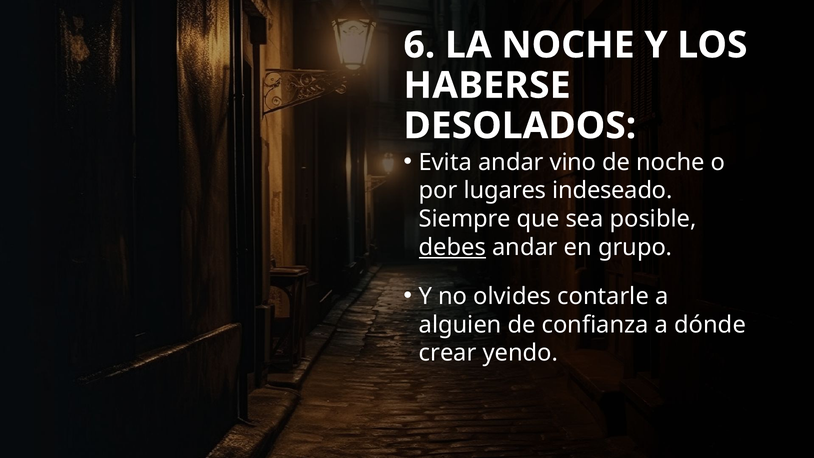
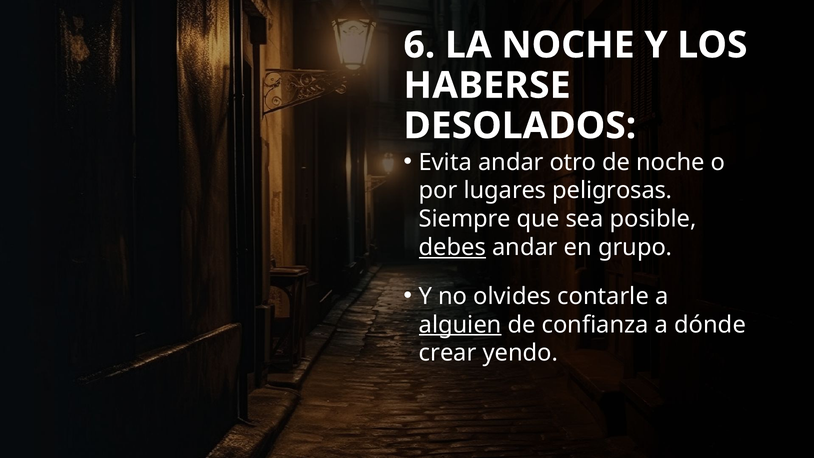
vino: vino -> otro (573, 162)
indeseado: indeseado -> peligrosas (612, 191)
alguien underline: none -> present (460, 325)
